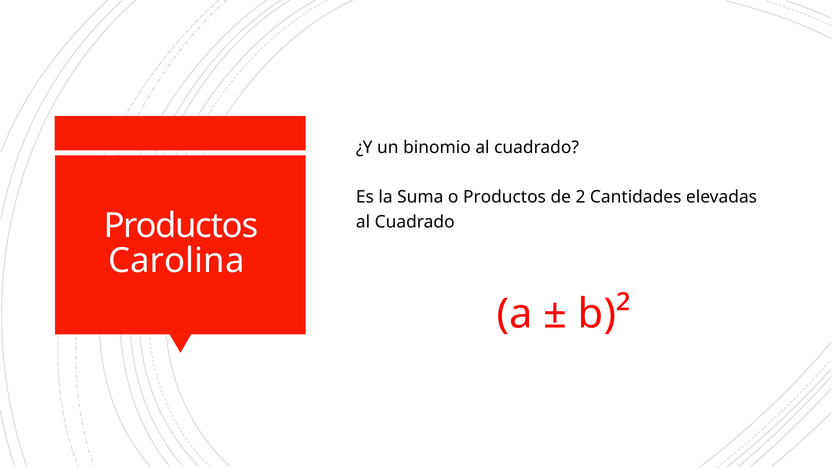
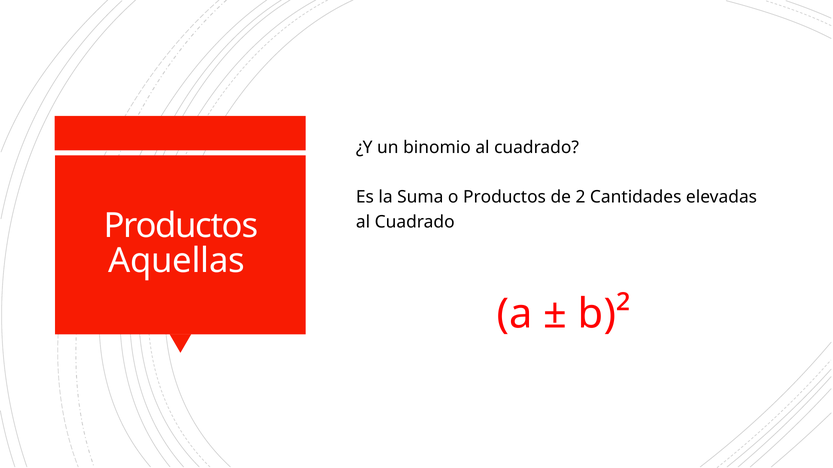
Carolina: Carolina -> Aquellas (176, 261)
